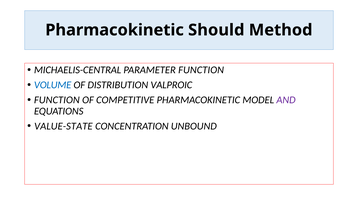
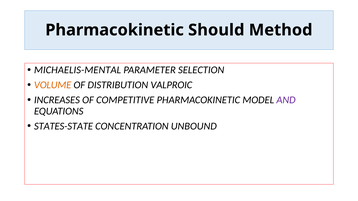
MICHAELIS-CENTRAL: MICHAELIS-CENTRAL -> MICHAELIS-MENTAL (78, 70)
PARAMETER FUNCTION: FUNCTION -> SELECTION (201, 70)
VOLUME colour: blue -> orange (53, 85)
FUNCTION: FUNCTION -> INCREASES (57, 100)
VALUE-STATE: VALUE-STATE -> STATES-STATE (64, 126)
